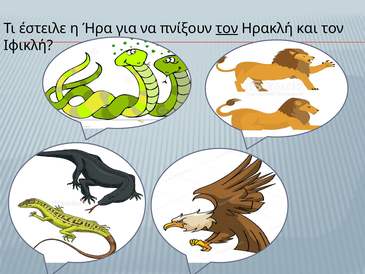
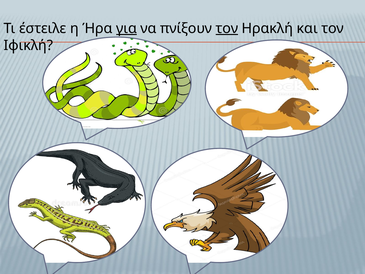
για underline: none -> present (127, 28)
